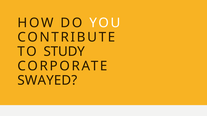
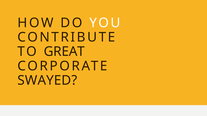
STUDY: STUDY -> GREAT (64, 52)
